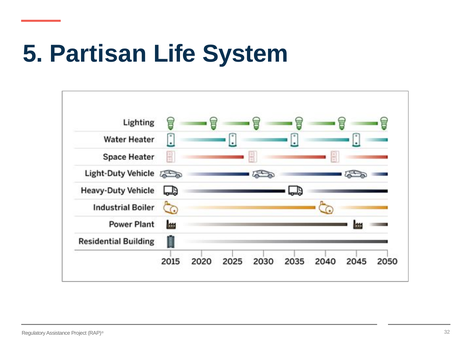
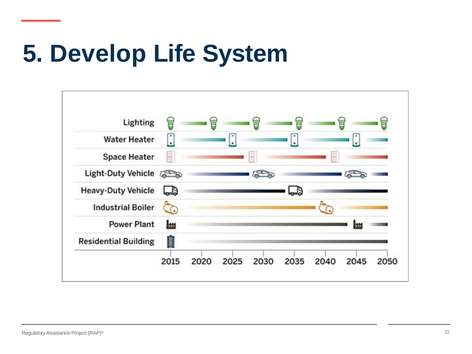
Partisan: Partisan -> Develop (98, 54)
